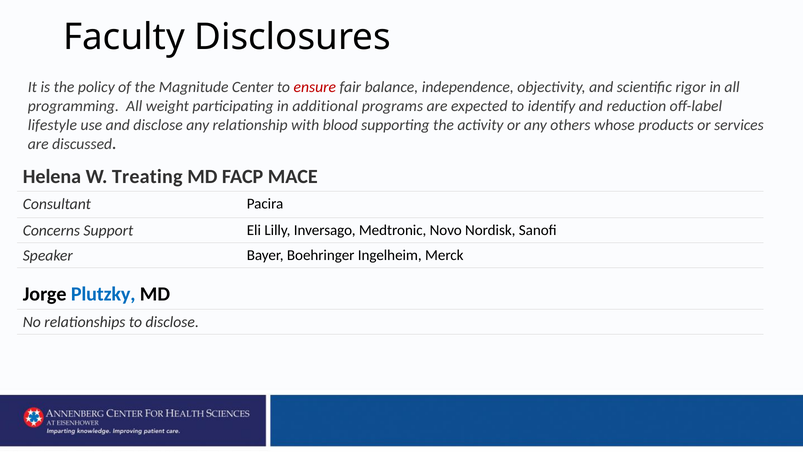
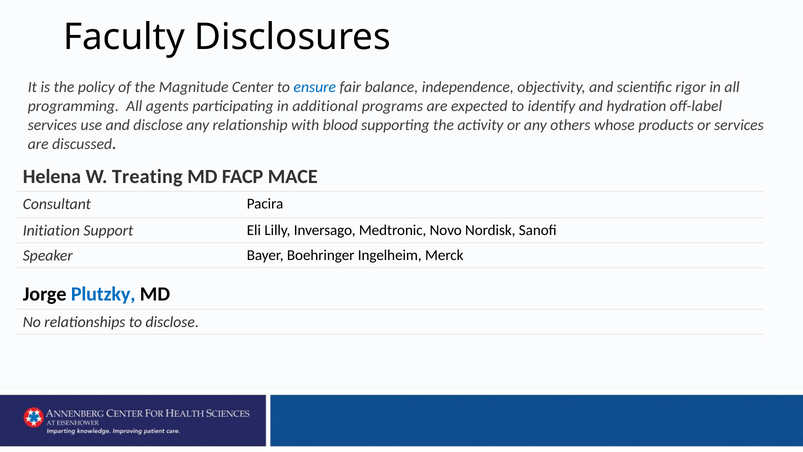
ensure colour: red -> blue (315, 87)
weight: weight -> agents (167, 106)
reduction: reduction -> hydration (636, 106)
lifestyle: lifestyle -> services (52, 125)
Concerns: Concerns -> Initiation (51, 230)
